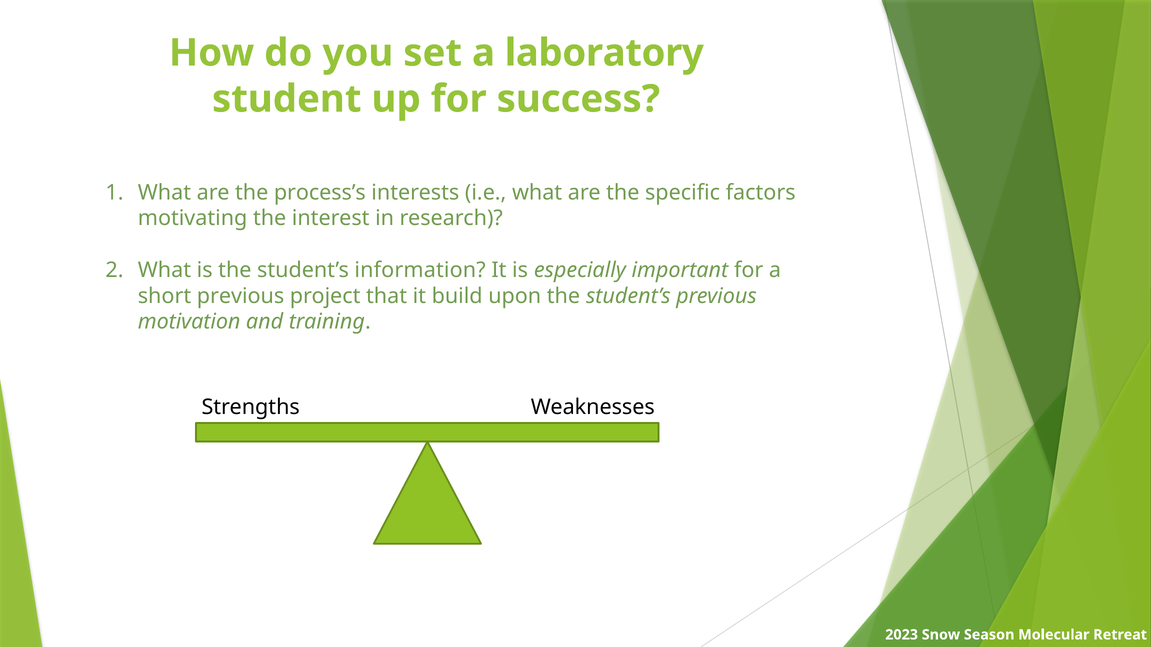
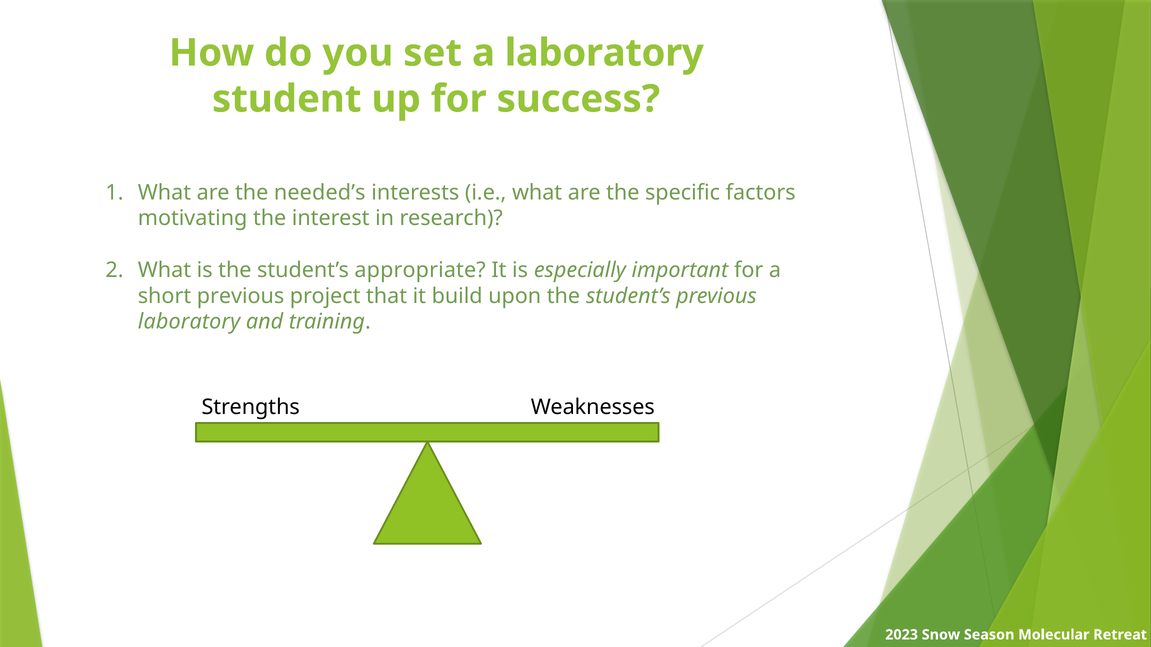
process’s: process’s -> needed’s (320, 193)
information: information -> appropriate (420, 270)
motivation: motivation -> laboratory (189, 322)
